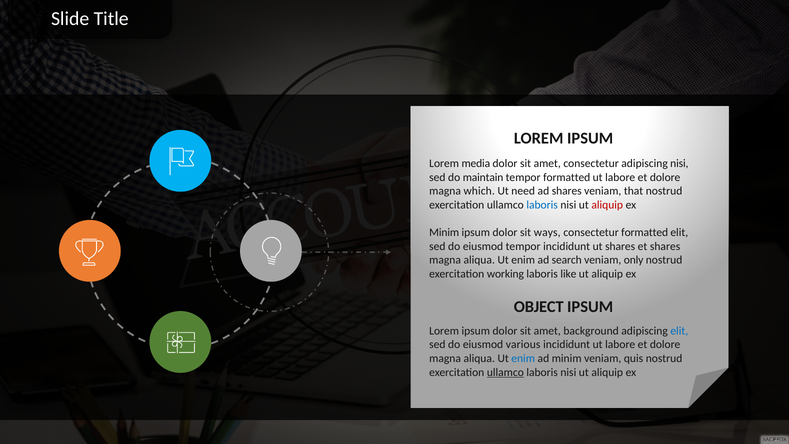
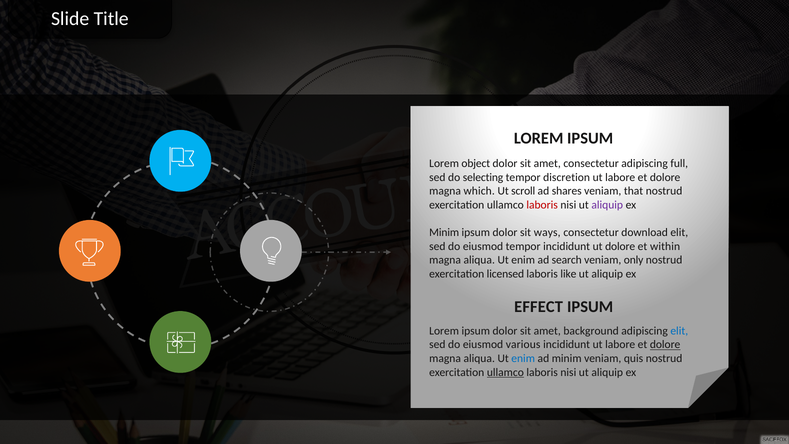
media: media -> object (476, 163)
adipiscing nisi: nisi -> full (679, 163)
maintain: maintain -> selecting (483, 177)
tempor formatted: formatted -> discretion (567, 177)
need: need -> scroll (523, 191)
laboris colour: blue -> red (542, 205)
aliquip colour: red -> purple (607, 205)
consectetur formatted: formatted -> download (645, 232)
ut shares: shares -> dolore (620, 246)
et shares: shares -> within (665, 246)
working: working -> licensed (505, 274)
OBJECT: OBJECT -> EFFECT (539, 307)
dolore underline: none -> present (665, 345)
